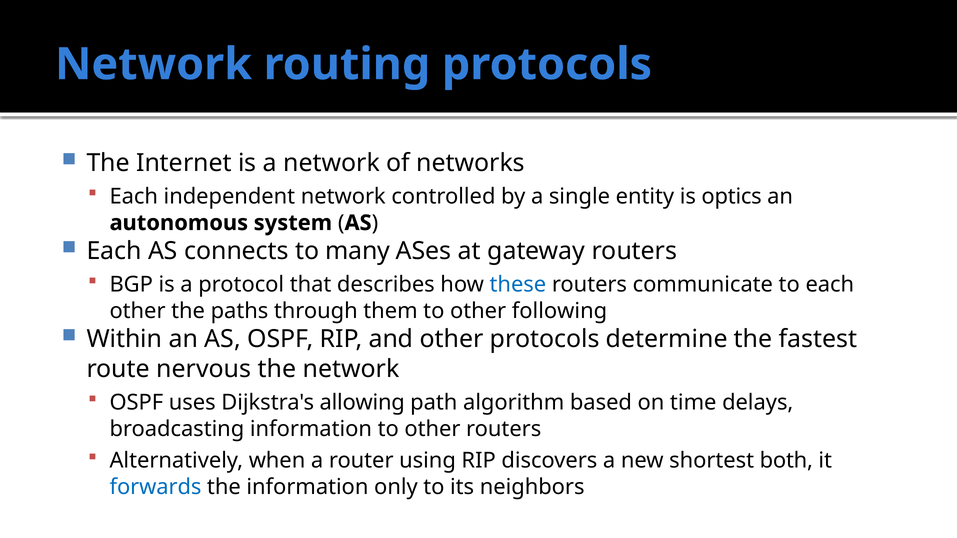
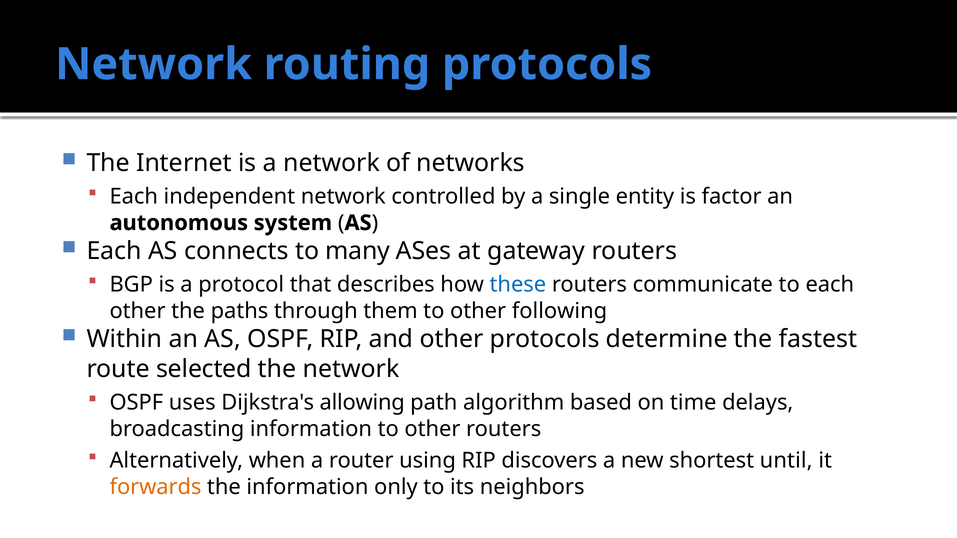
optics: optics -> factor (732, 197)
nervous: nervous -> selected (204, 369)
both: both -> until (786, 461)
forwards colour: blue -> orange (156, 487)
